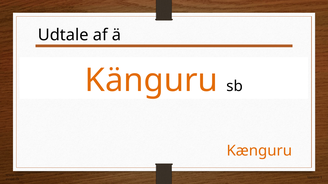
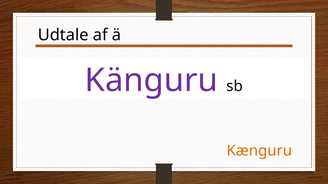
Känguru colour: orange -> purple (151, 80)
